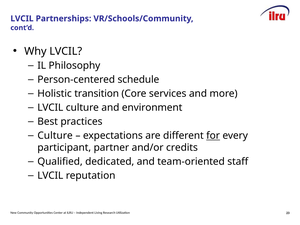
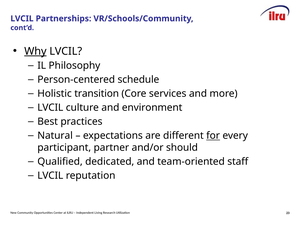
Why underline: none -> present (35, 51)
Culture: Culture -> Natural (55, 136)
credits: credits -> should (182, 148)
